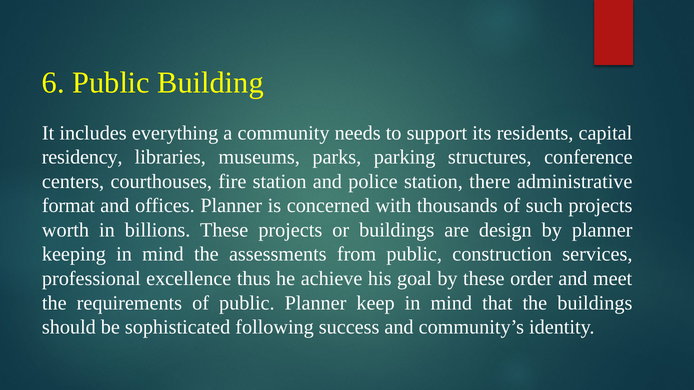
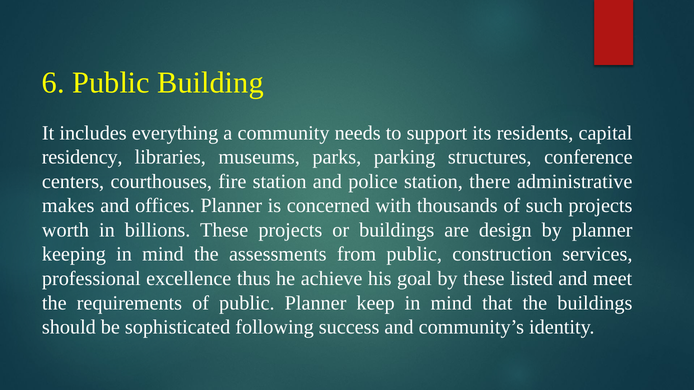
format: format -> makes (68, 206)
order: order -> listed (532, 279)
